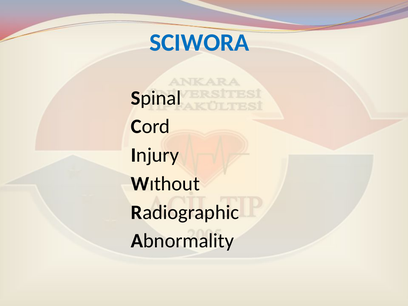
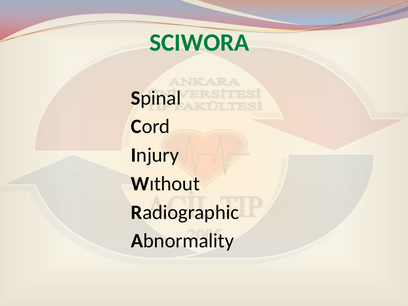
SCIWORA colour: blue -> green (199, 43)
